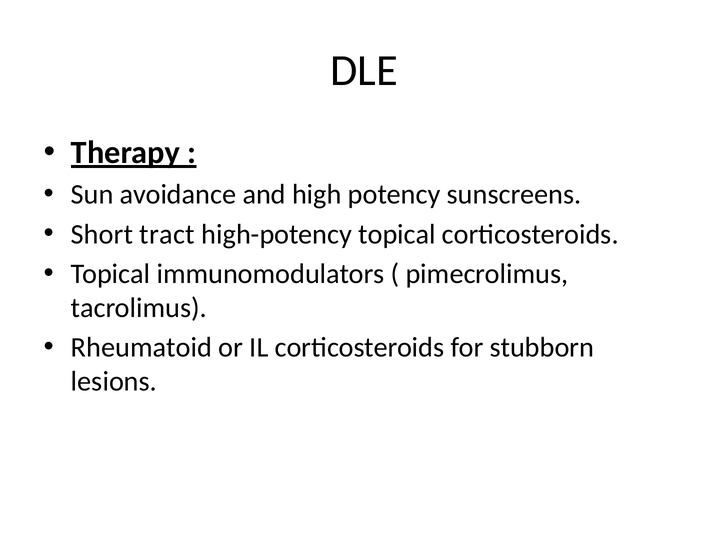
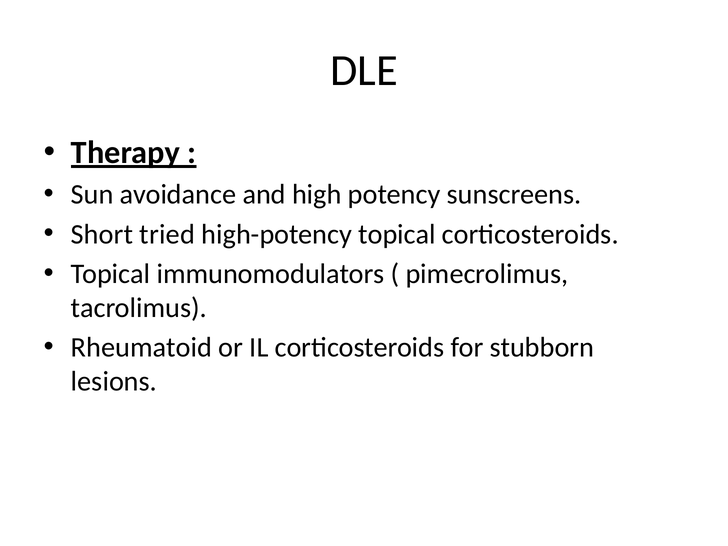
tract: tract -> tried (167, 234)
